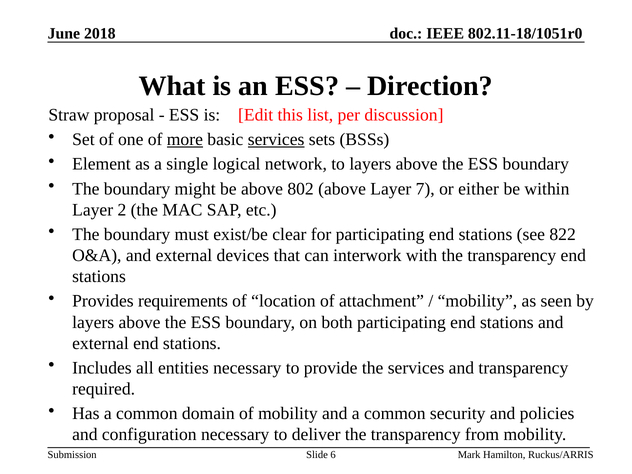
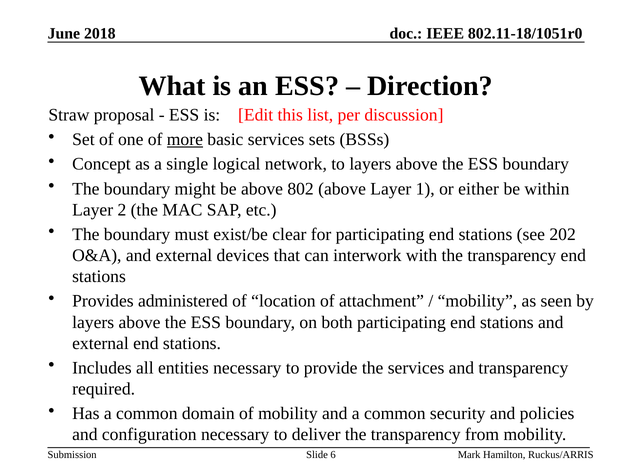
services underline: present -> none (276, 140)
Element: Element -> Concept (101, 164)
7: 7 -> 1 (425, 189)
822: 822 -> 202 (563, 234)
requirements: requirements -> administered (183, 301)
